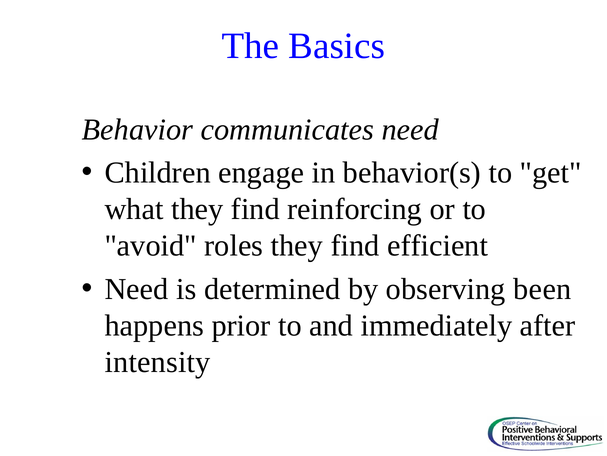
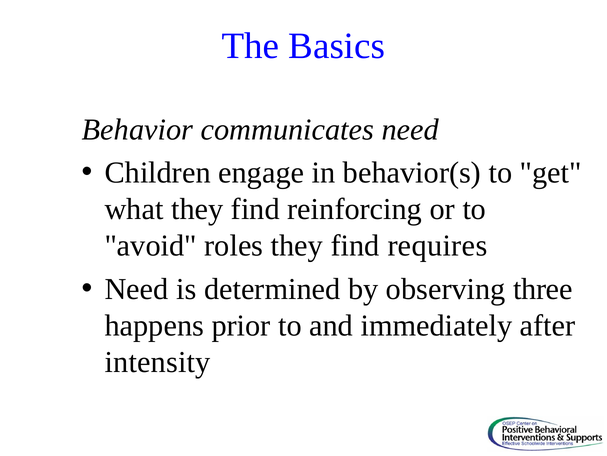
efficient: efficient -> requires (437, 245)
been: been -> three (543, 289)
